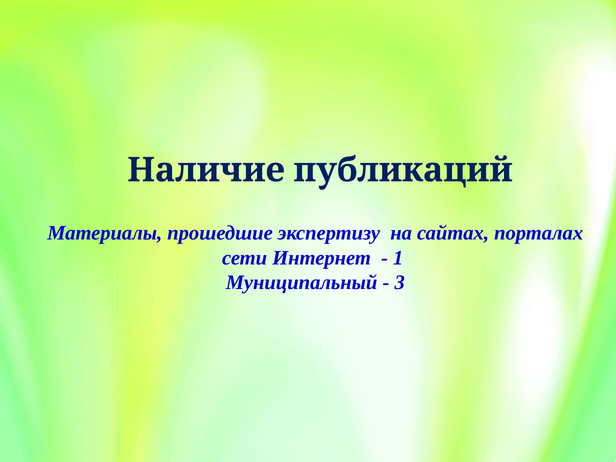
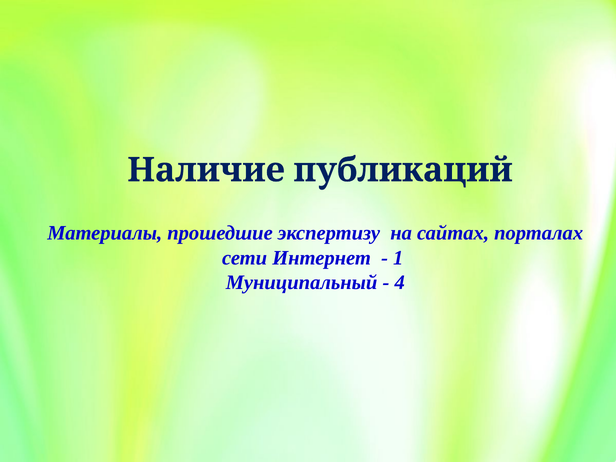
3: 3 -> 4 (400, 282)
